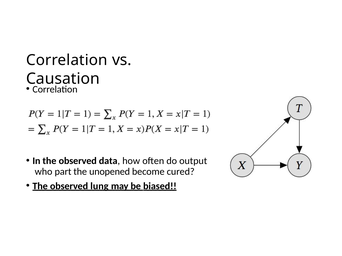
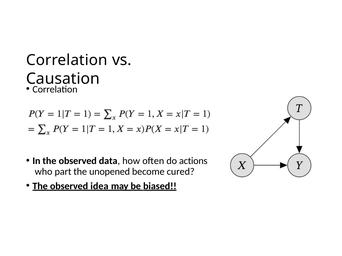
output: output -> actions (193, 161)
lung: lung -> idea (99, 186)
